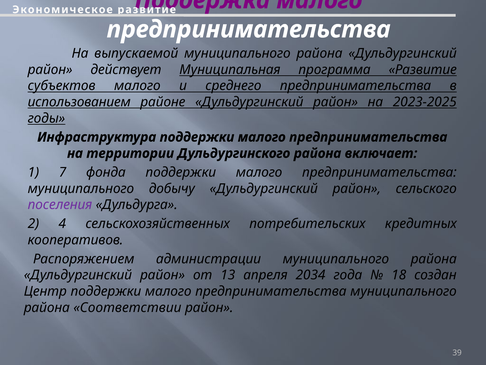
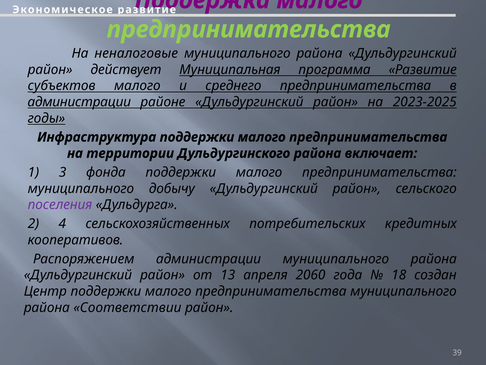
предпринимательства colour: white -> light green (249, 29)
выпускаемой: выпускаемой -> неналоговые (136, 53)
использованием: использованием -> администрации (79, 102)
7: 7 -> 3 (63, 172)
2034: 2034 -> 2060 (311, 275)
